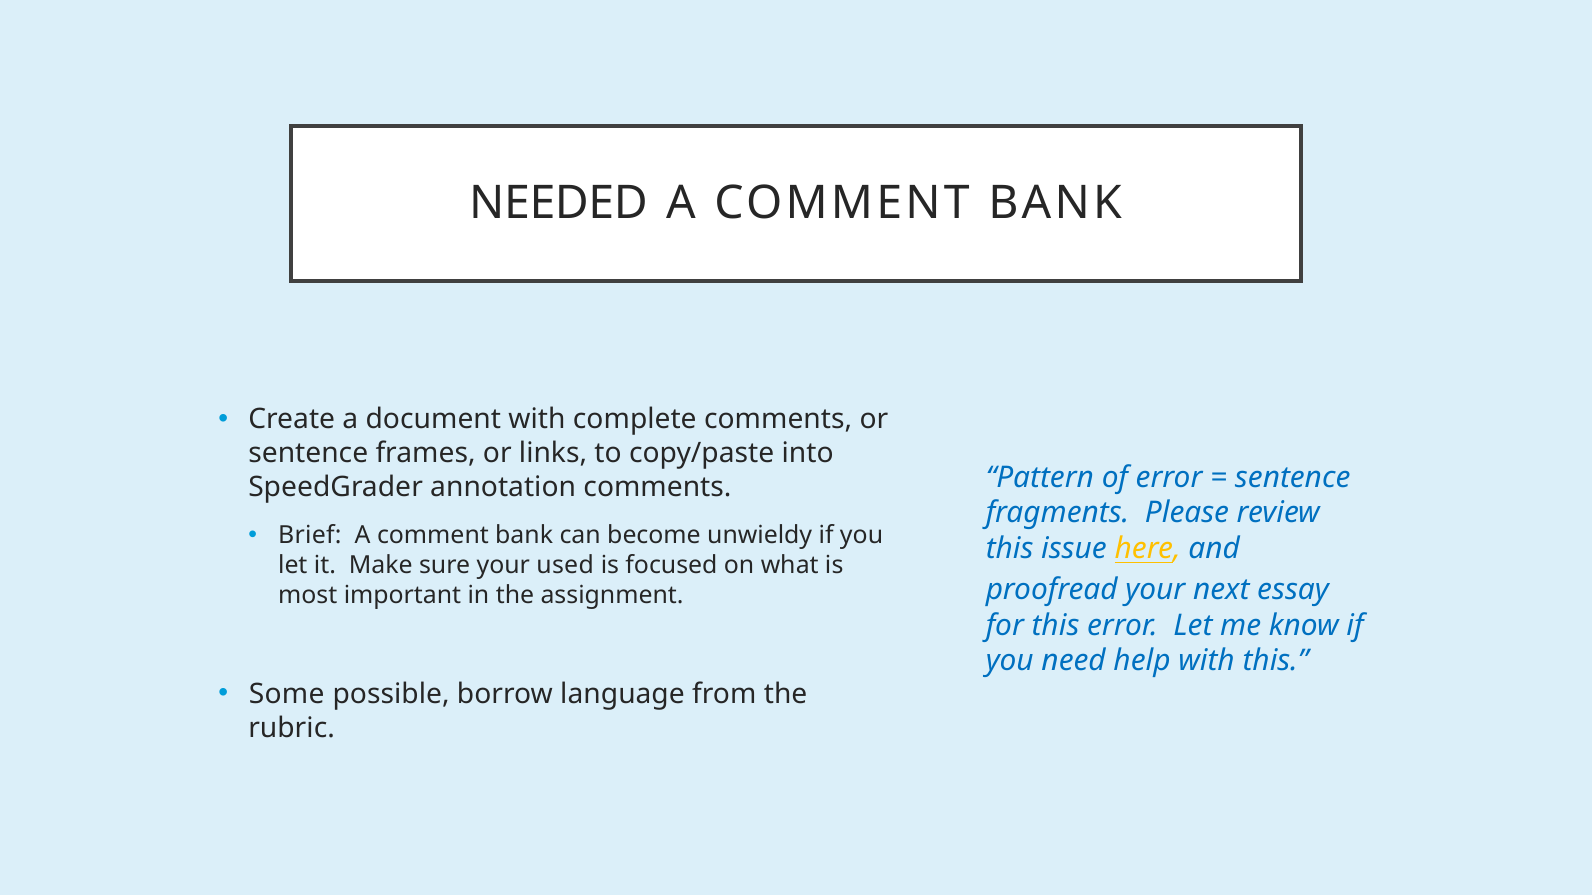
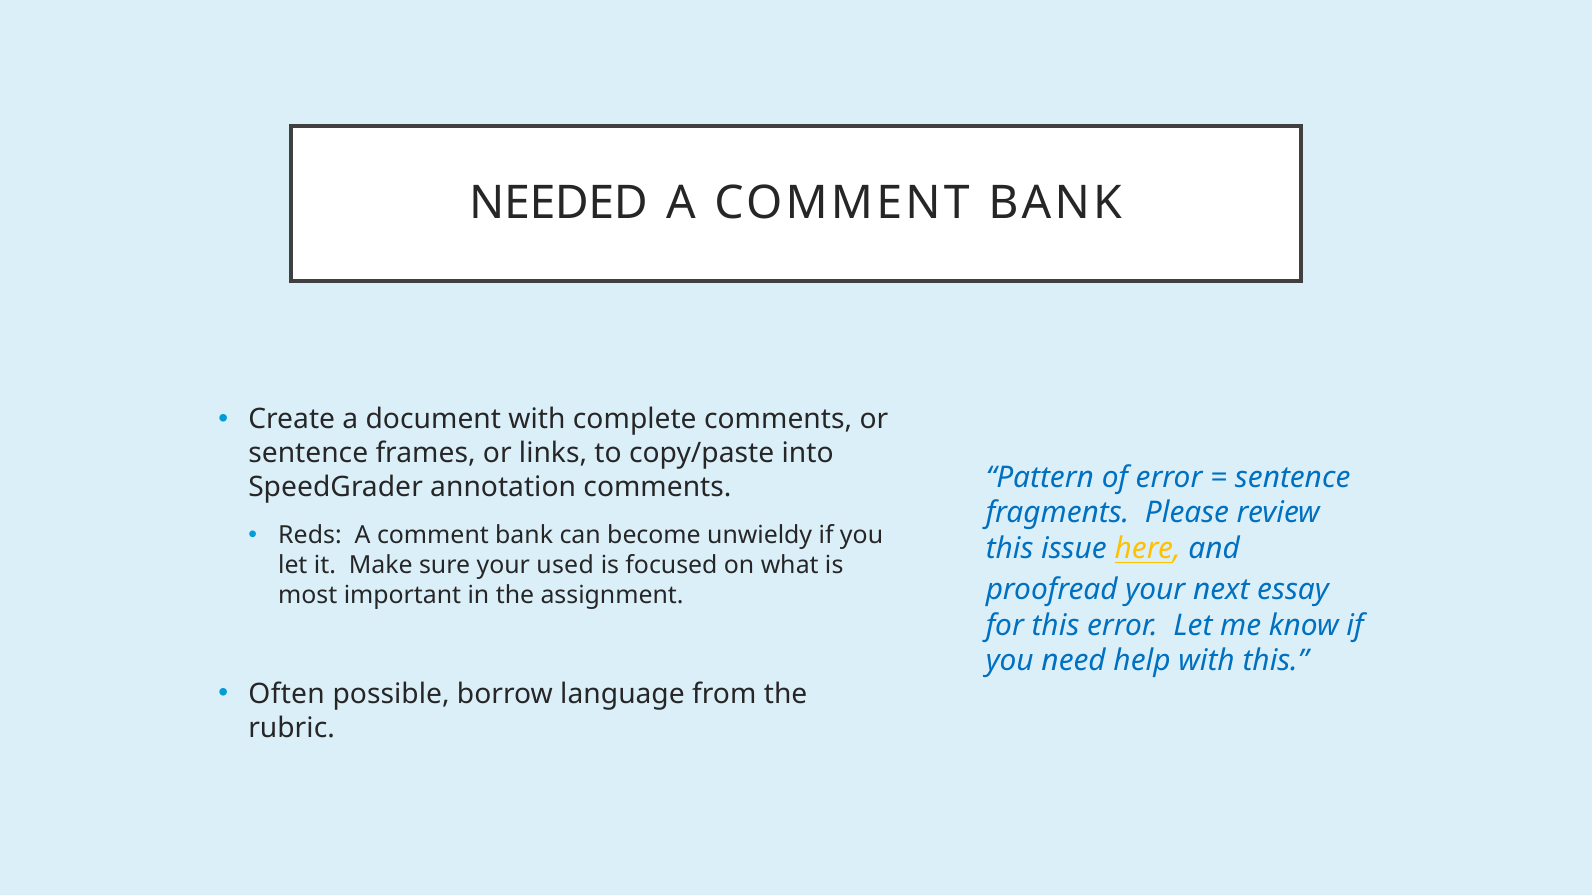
Brief: Brief -> Reds (310, 536)
Some: Some -> Often (287, 694)
